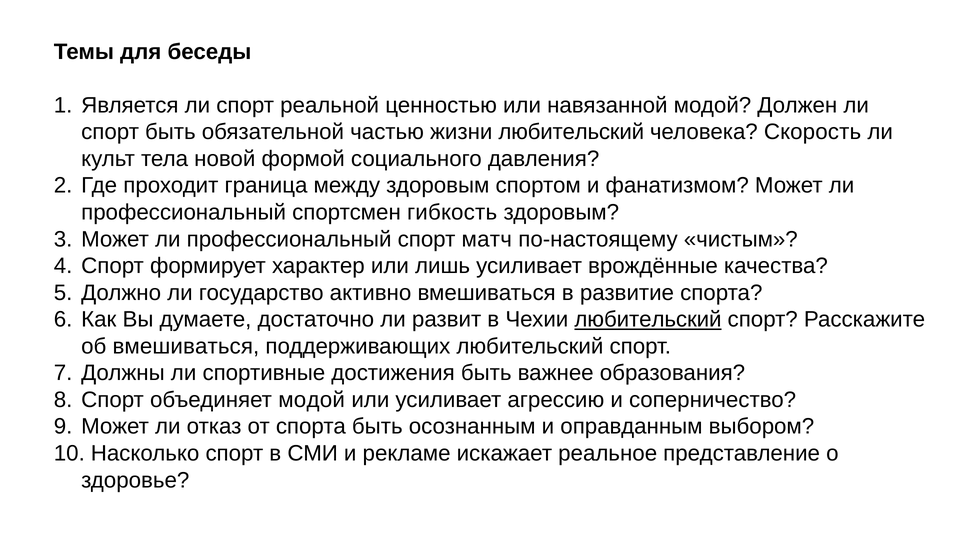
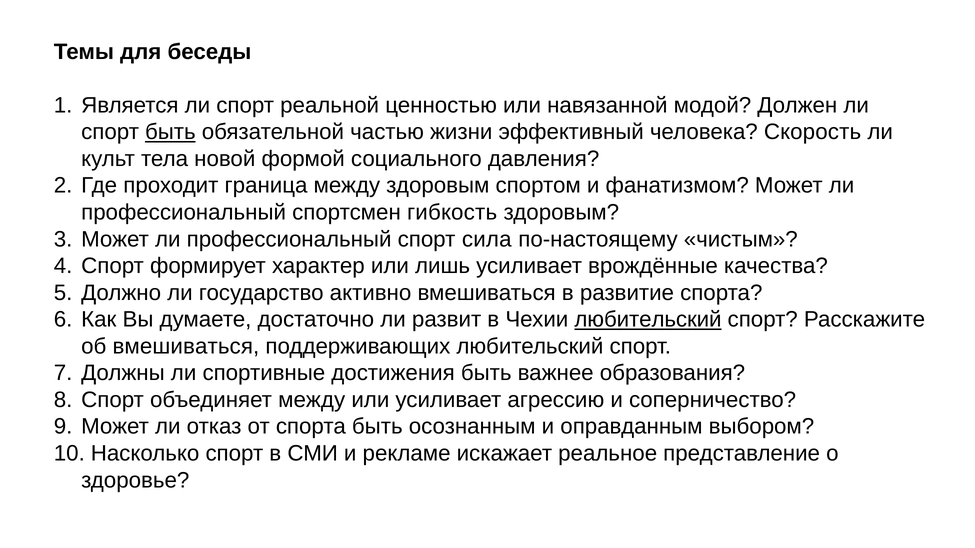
быть underline: none -> present (170, 132)
жизни любительский: любительский -> эффективный (571, 132)
матч: матч -> сила (487, 239)
объединяет модой: модой -> между (312, 400)
